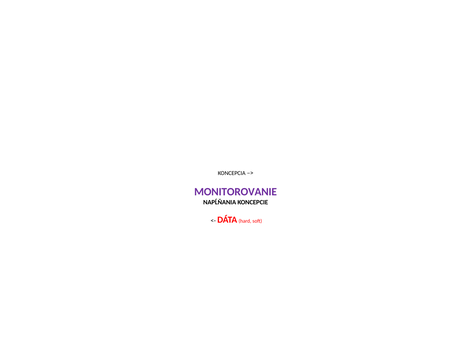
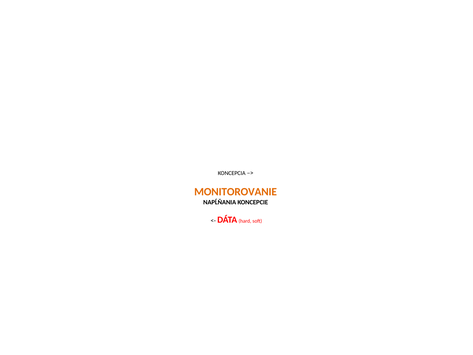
MONITOROVANIE colour: purple -> orange (236, 192)
